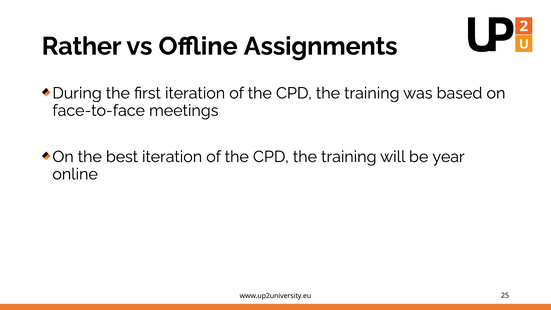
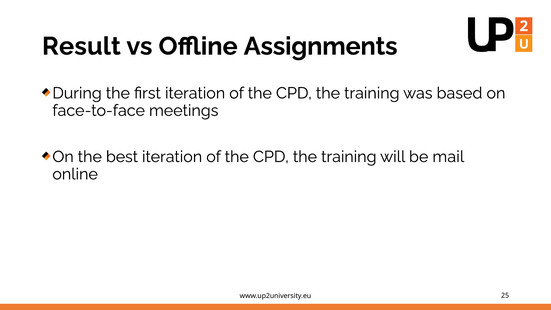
Rather: Rather -> Result (81, 46)
year: year -> mail (448, 157)
